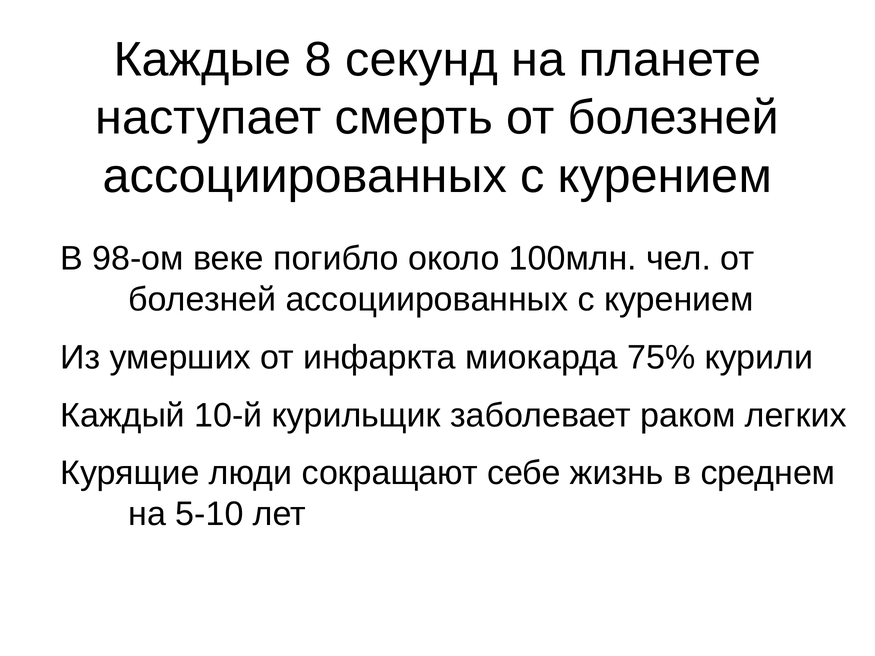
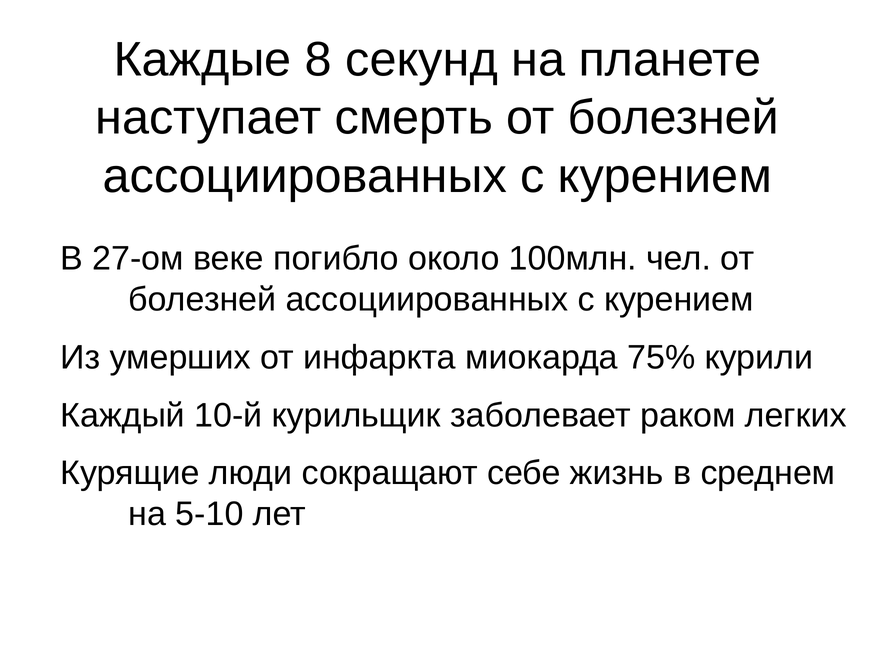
98-ом: 98-ом -> 27-ом (138, 259)
